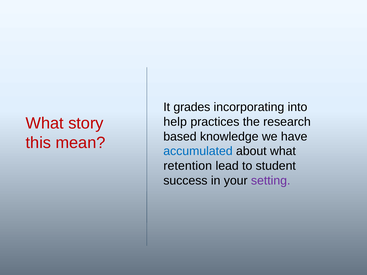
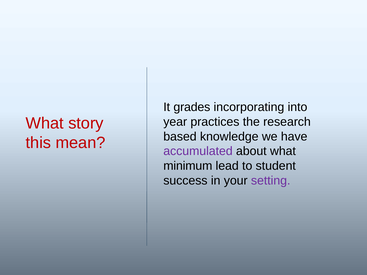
help: help -> year (175, 122)
accumulated colour: blue -> purple (198, 151)
retention: retention -> minimum (188, 166)
